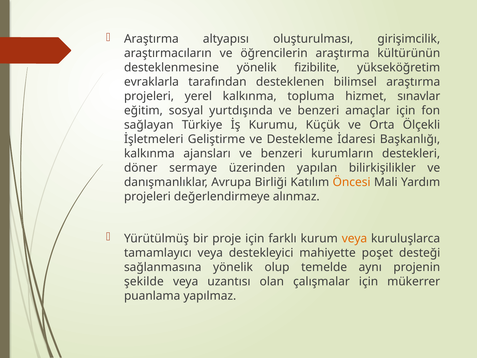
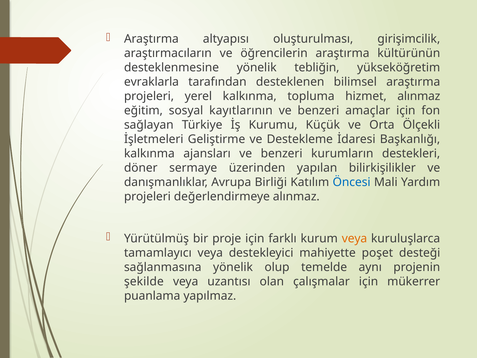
fizibilite: fizibilite -> tebliğin (317, 68)
hizmet sınavlar: sınavlar -> alınmaz (419, 96)
yurtdışında: yurtdışında -> kayıtlarının (241, 111)
Öncesi colour: orange -> blue (352, 182)
